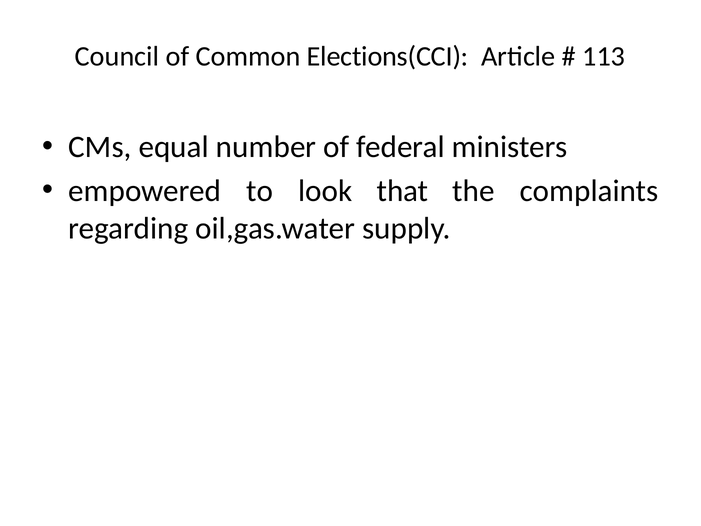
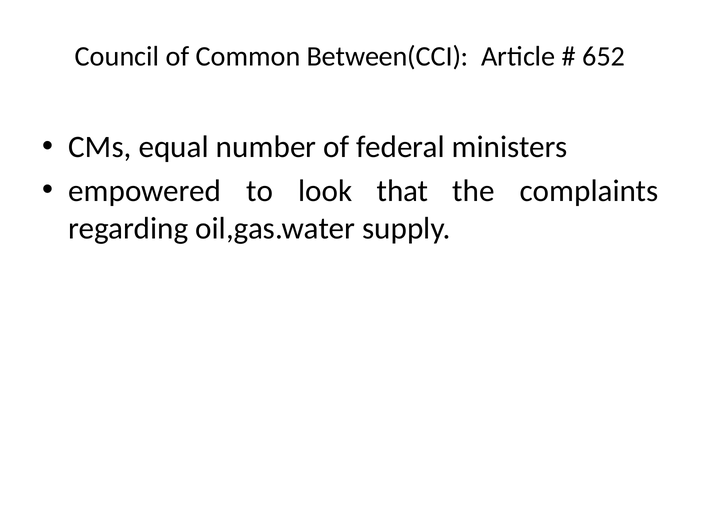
Elections(CCI: Elections(CCI -> Between(CCI (388, 56)
113: 113 -> 652 (604, 56)
